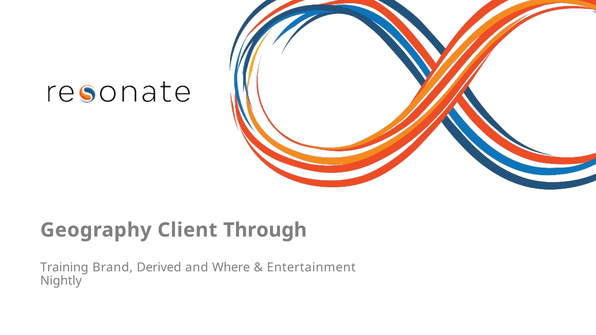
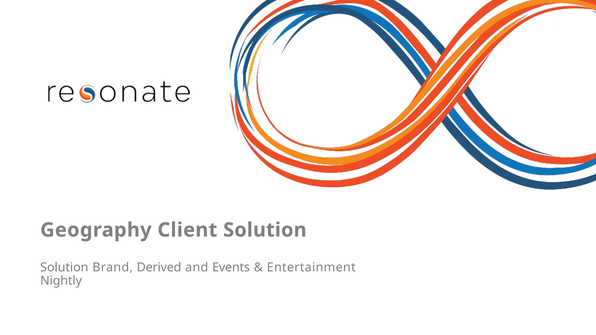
Client Through: Through -> Solution (265, 230)
Training: Training -> Solution (64, 267)
Where: Where -> Events (231, 267)
